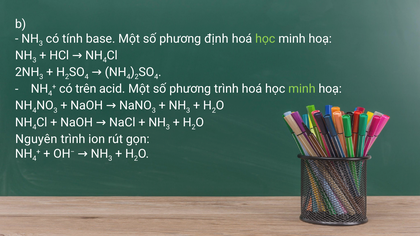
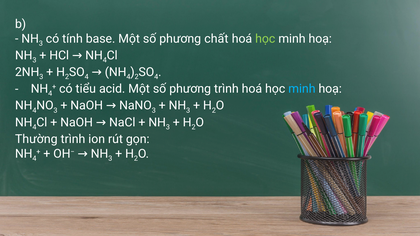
định: định -> chất (216, 39)
trên: trên -> tiểu (86, 89)
minh colour: light green -> light blue (302, 89)
Nguyên: Nguyên -> Thường (36, 139)
